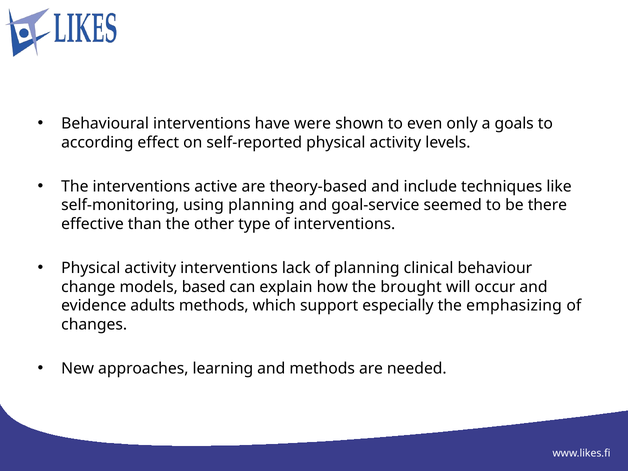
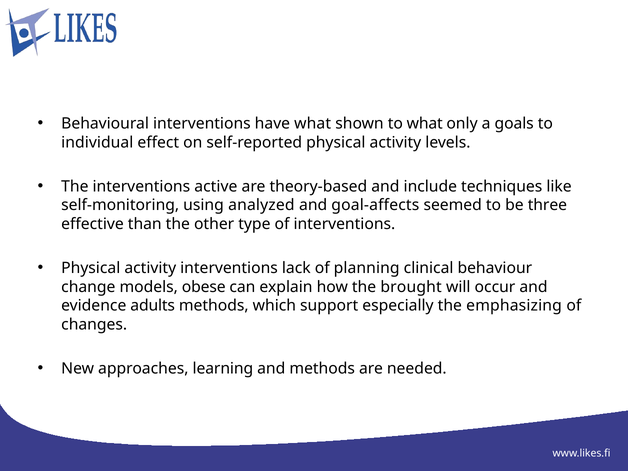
have were: were -> what (313, 124)
to even: even -> what (425, 124)
according: according -> individual (97, 142)
using planning: planning -> analyzed (261, 205)
goal-service: goal-service -> goal-affects (375, 205)
there: there -> three (547, 205)
based: based -> obese (204, 287)
